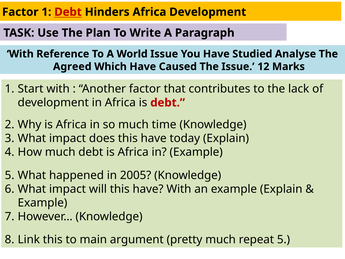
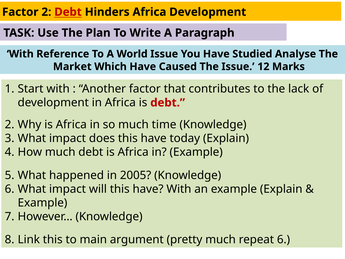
Factor 1: 1 -> 2 (46, 12)
Agreed: Agreed -> Market (72, 67)
repeat 5: 5 -> 6 (284, 239)
